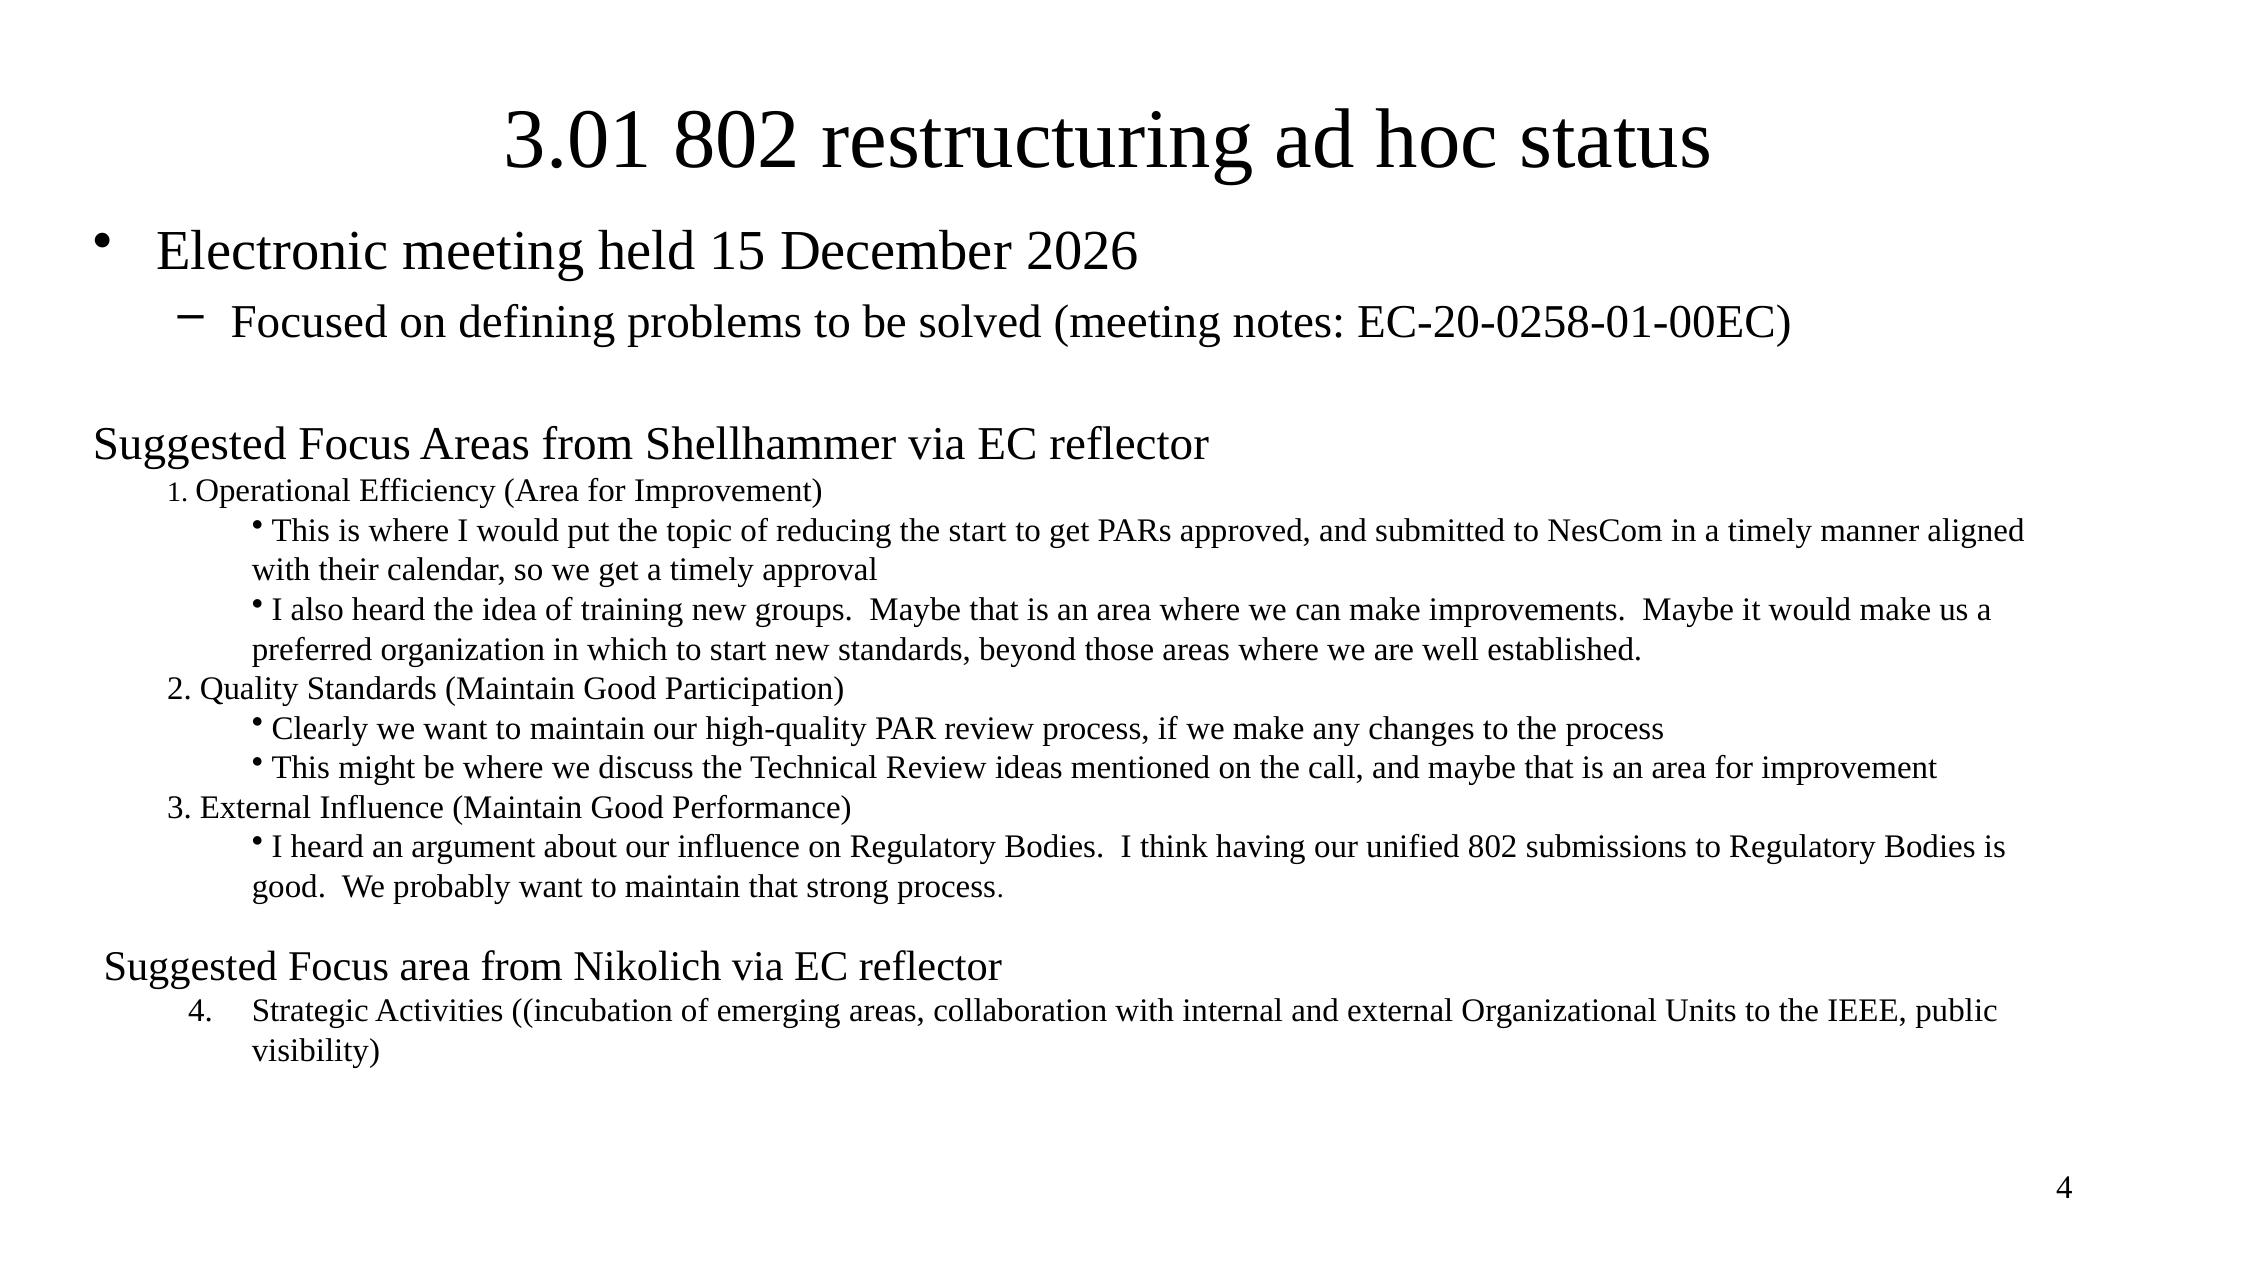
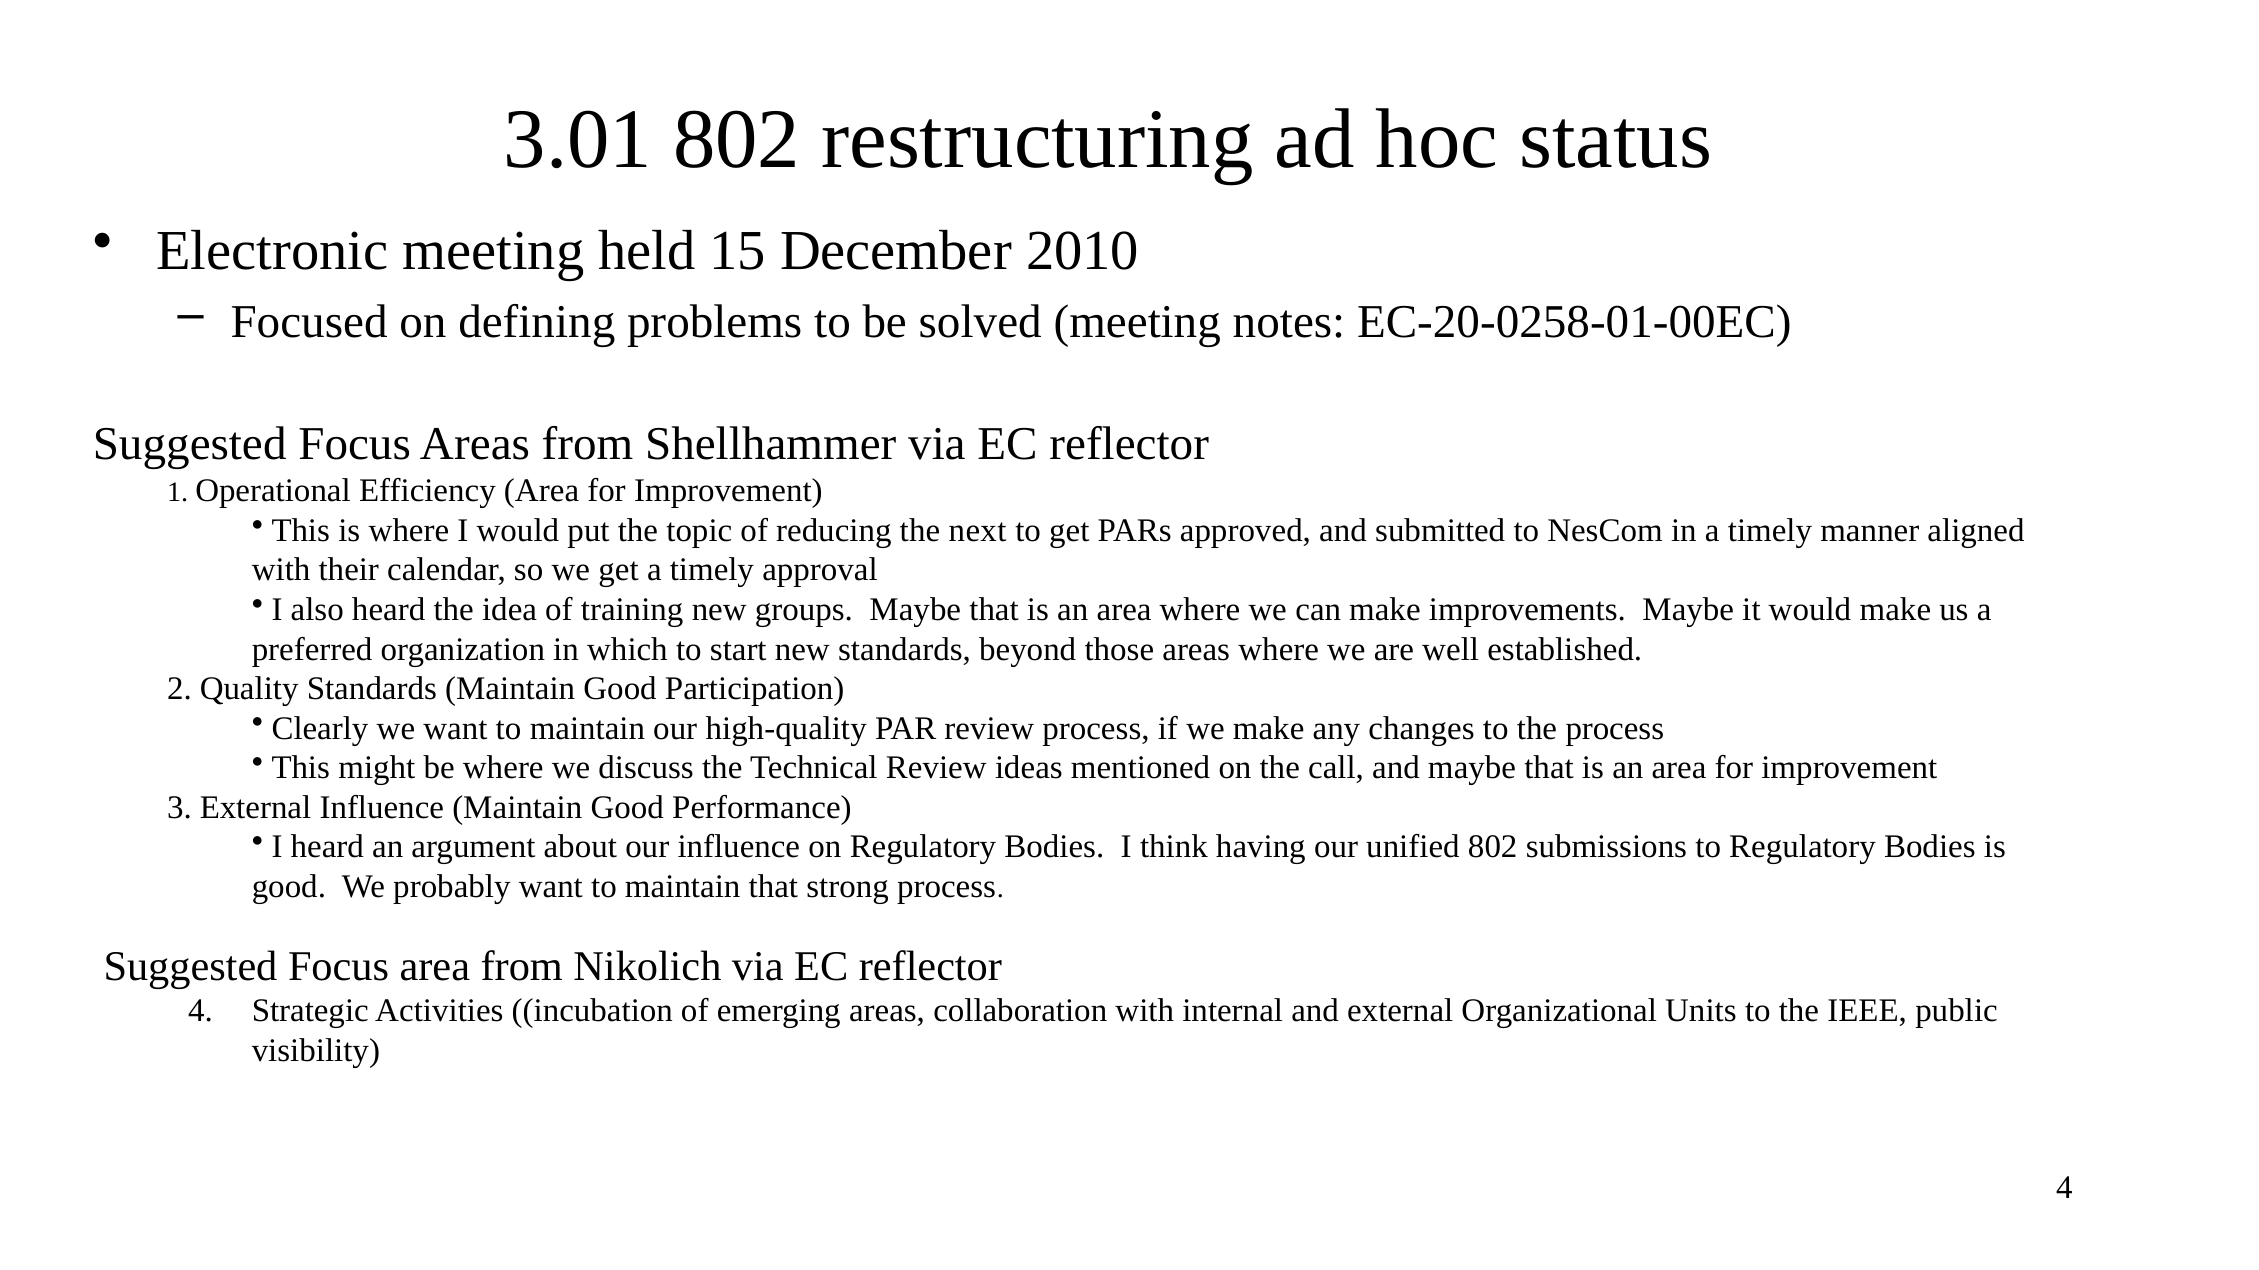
2026: 2026 -> 2010 (1083, 251)
the start: start -> next (978, 531)
